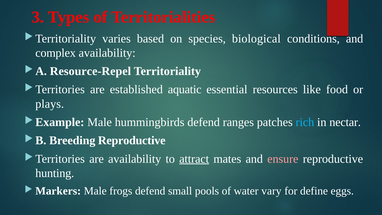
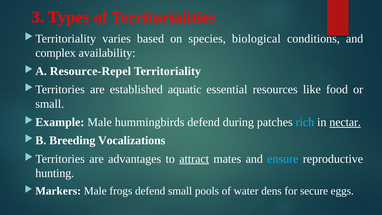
plays: plays -> small (50, 104)
ranges: ranges -> during (238, 122)
nectar underline: none -> present (345, 122)
Breeding Reproductive: Reproductive -> Vocalizations (132, 140)
are availability: availability -> advantages (135, 159)
ensure colour: pink -> light blue (283, 159)
vary: vary -> dens (271, 191)
define: define -> secure (314, 191)
